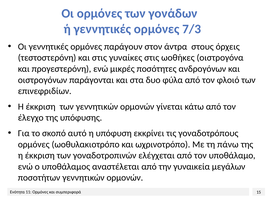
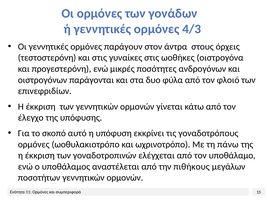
7/3: 7/3 -> 4/3 (192, 29)
γυναικεία: γυναικεία -> πιθήκους (192, 167)
